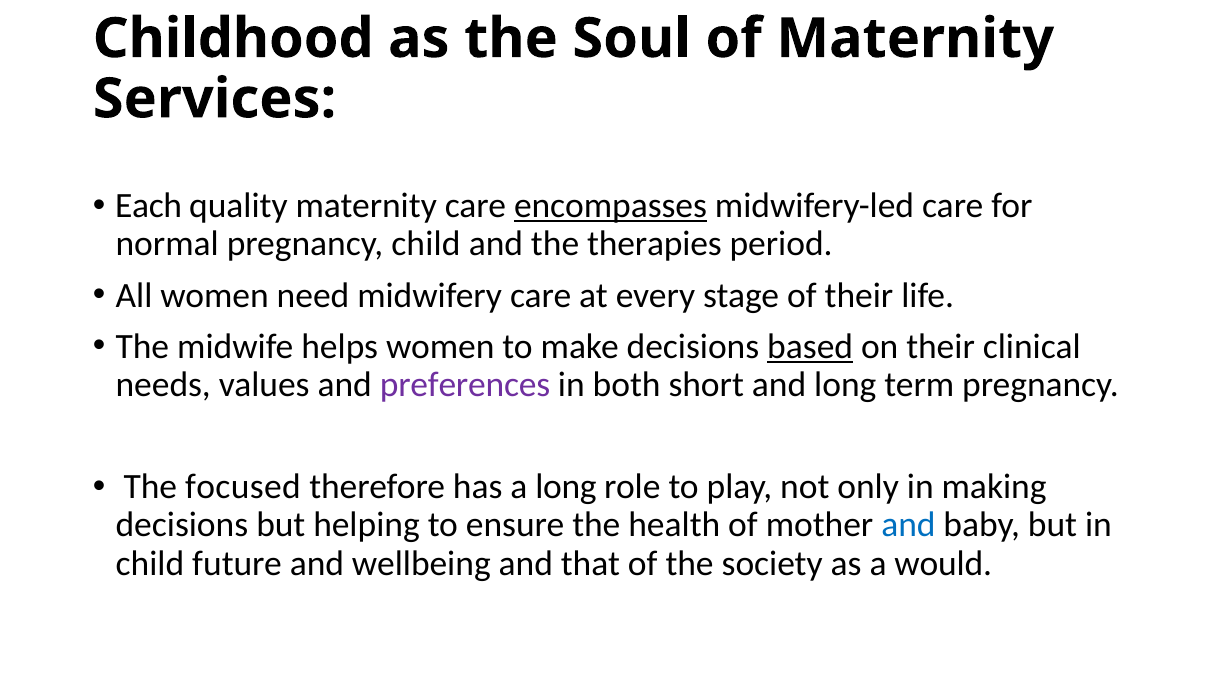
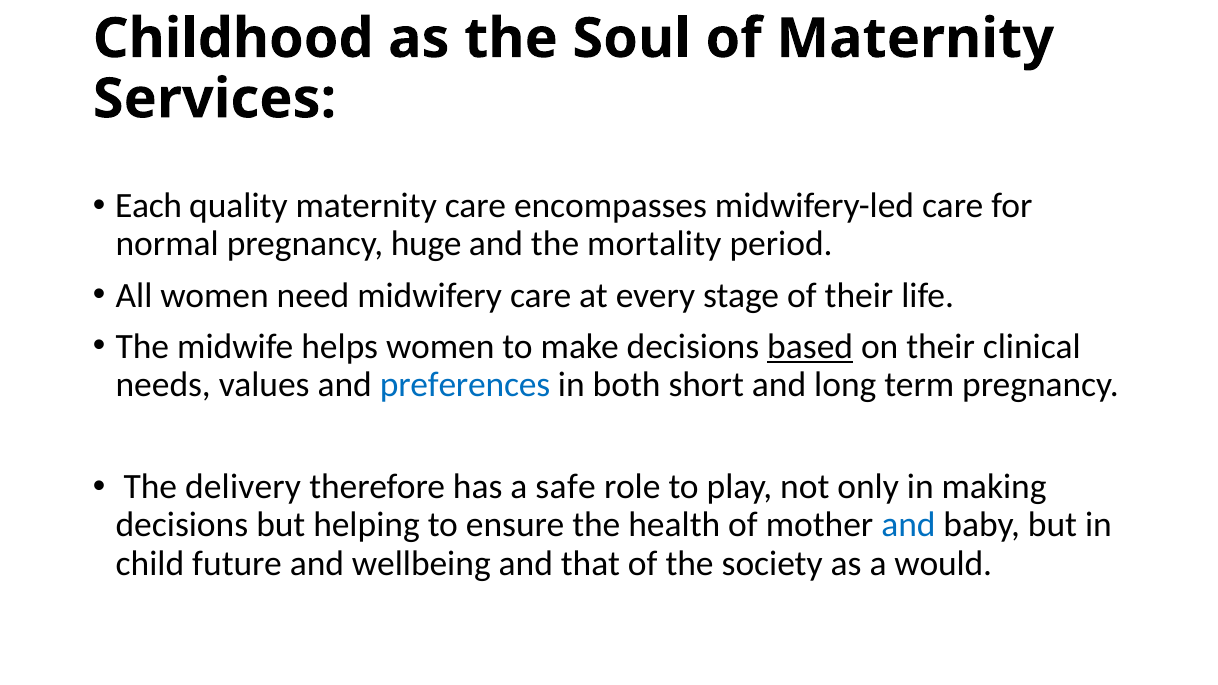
encompasses underline: present -> none (610, 206)
pregnancy child: child -> huge (426, 244)
therapies: therapies -> mortality (654, 244)
preferences colour: purple -> blue (465, 385)
focused: focused -> delivery (243, 487)
a long: long -> safe (566, 487)
